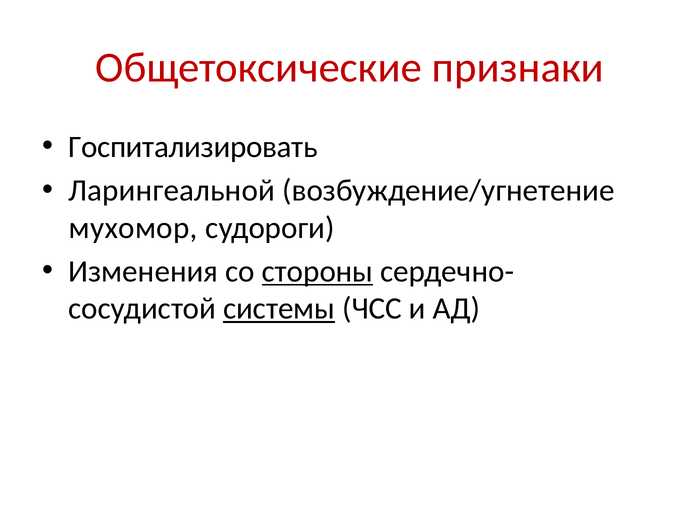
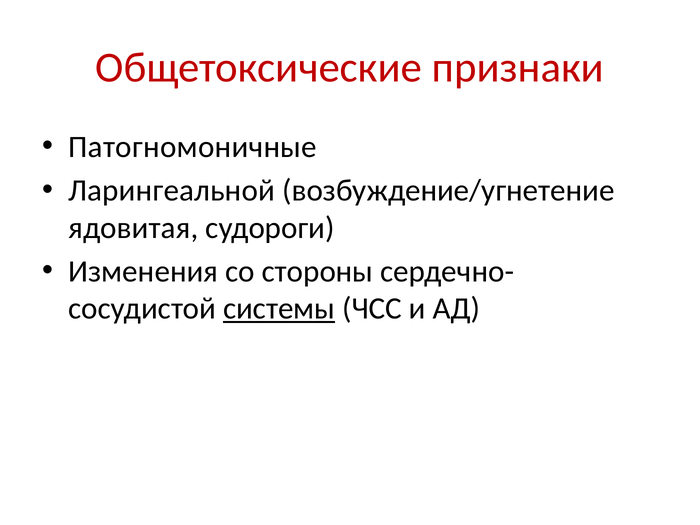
Госпитализировать: Госпитализировать -> Патогномоничные (193, 147)
мухомор: мухомор -> ядовитая (133, 228)
стороны underline: present -> none (317, 271)
